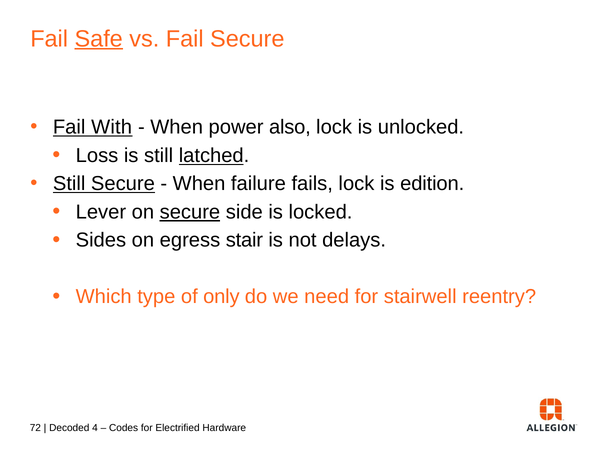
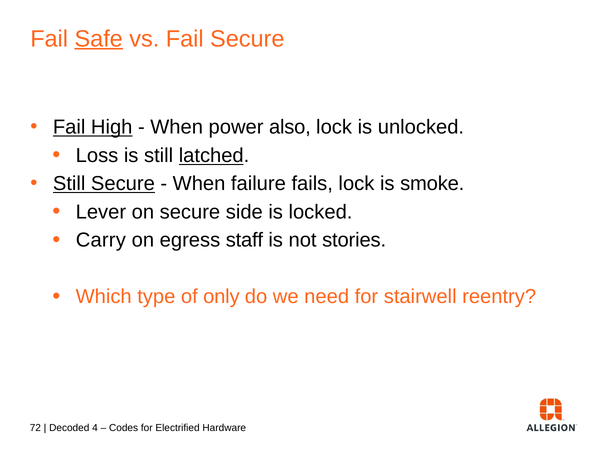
With: With -> High (112, 127)
edition: edition -> smoke (432, 184)
secure underline: present -> none (190, 212)
Sides: Sides -> Carry (101, 240)
stair: stair -> staff (244, 240)
delays: delays -> stories (354, 240)
